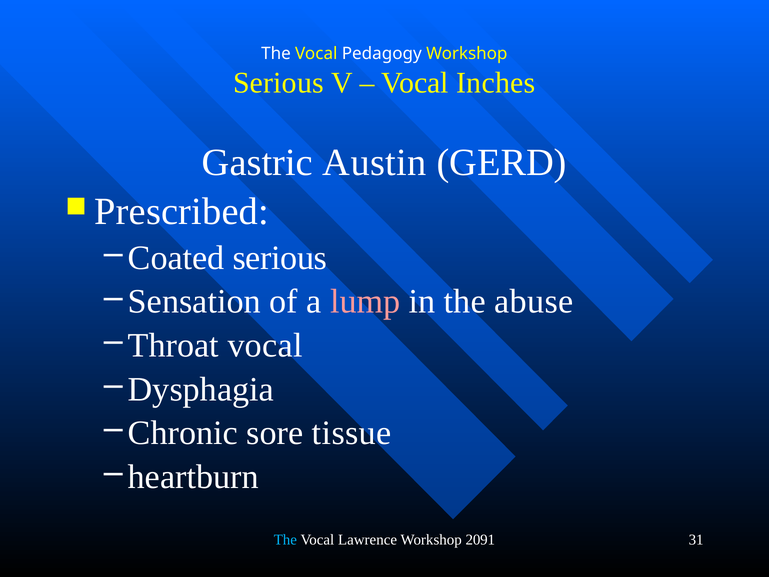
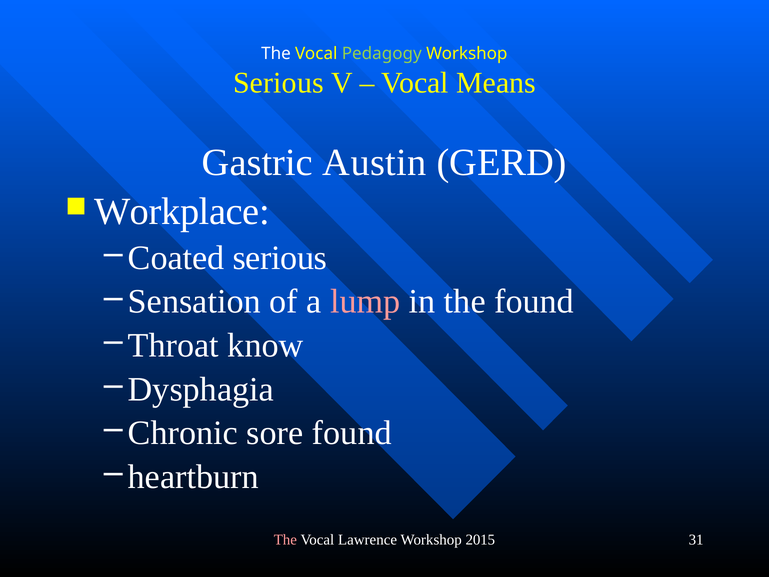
Pedagogy colour: white -> light green (382, 54)
Inches: Inches -> Means (496, 83)
Prescribed: Prescribed -> Workplace (182, 212)
the abuse: abuse -> found (534, 302)
Throat vocal: vocal -> know (265, 345)
sore tissue: tissue -> found (352, 433)
The colour: light blue -> pink (285, 539)
2091: 2091 -> 2015 (480, 539)
